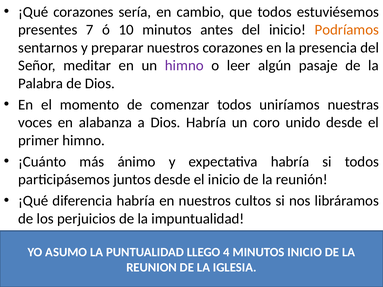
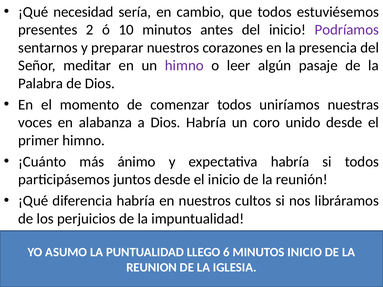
¡Qué corazones: corazones -> necesidad (83, 12)
7: 7 -> 2 (90, 30)
Podríamos colour: orange -> purple (347, 30)
4: 4 -> 6 (226, 252)
